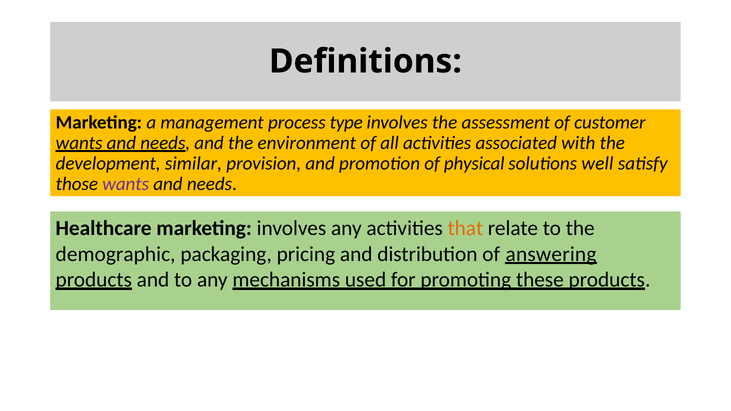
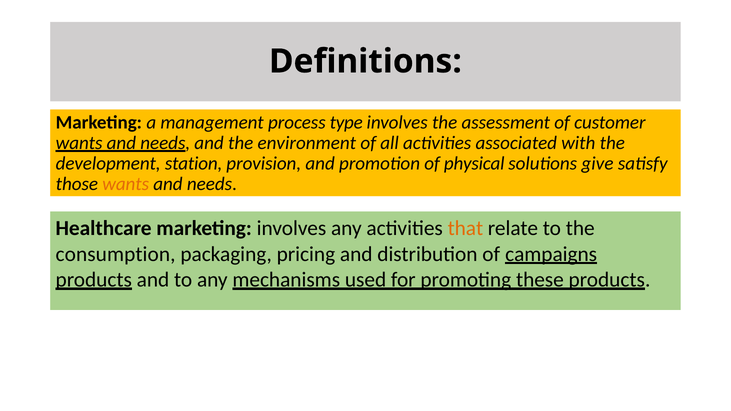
similar: similar -> station (194, 163)
well: well -> give (597, 163)
wants colour: purple -> orange (126, 184)
demographic: demographic -> consumption (116, 254)
answering: answering -> campaigns (551, 254)
